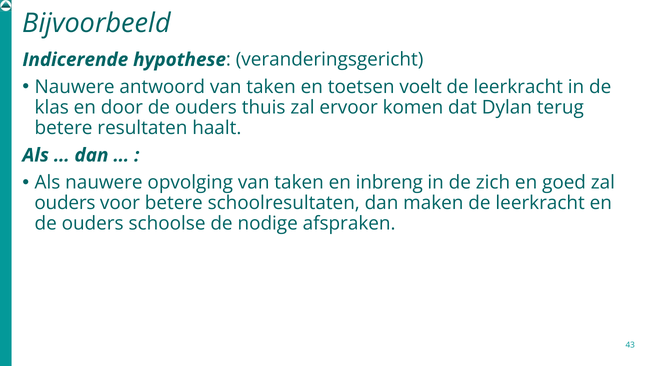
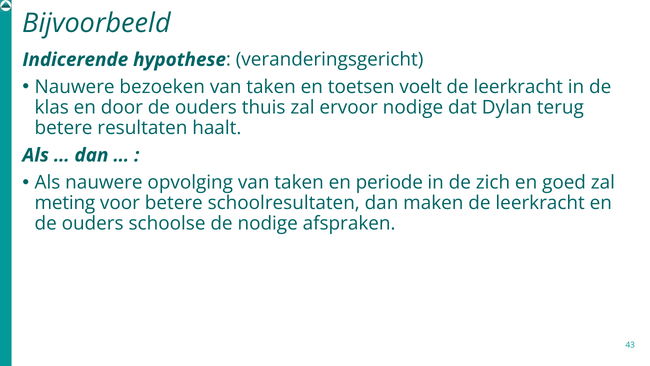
antwoord: antwoord -> bezoeken (162, 87)
ervoor komen: komen -> nodige (413, 107)
inbreng: inbreng -> periode (389, 182)
ouders: ouders -> meting (65, 203)
